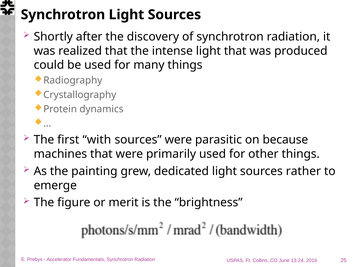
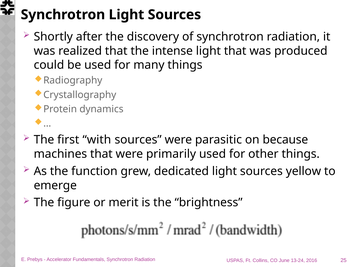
painting: painting -> function (94, 171)
rather: rather -> yellow (303, 171)
